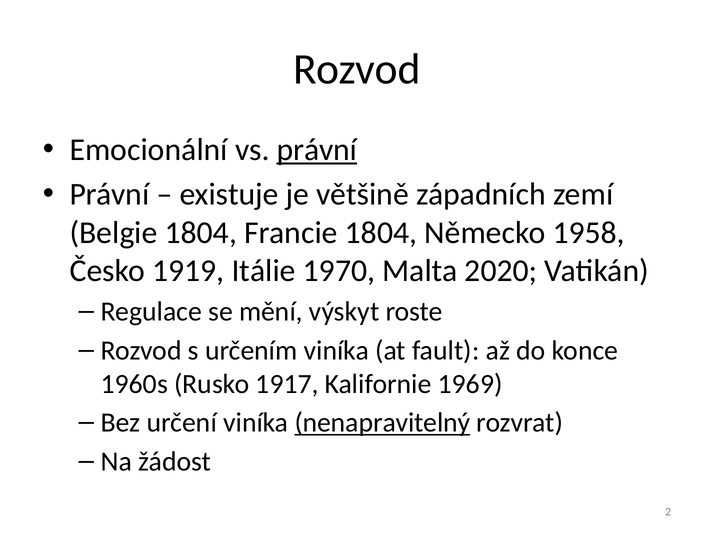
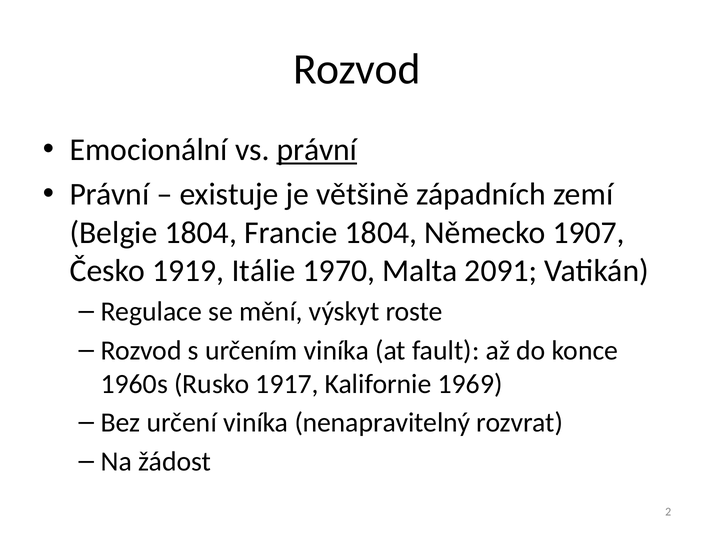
1958: 1958 -> 1907 (589, 232)
2020: 2020 -> 2091 (501, 271)
nenapravitelný underline: present -> none (382, 422)
